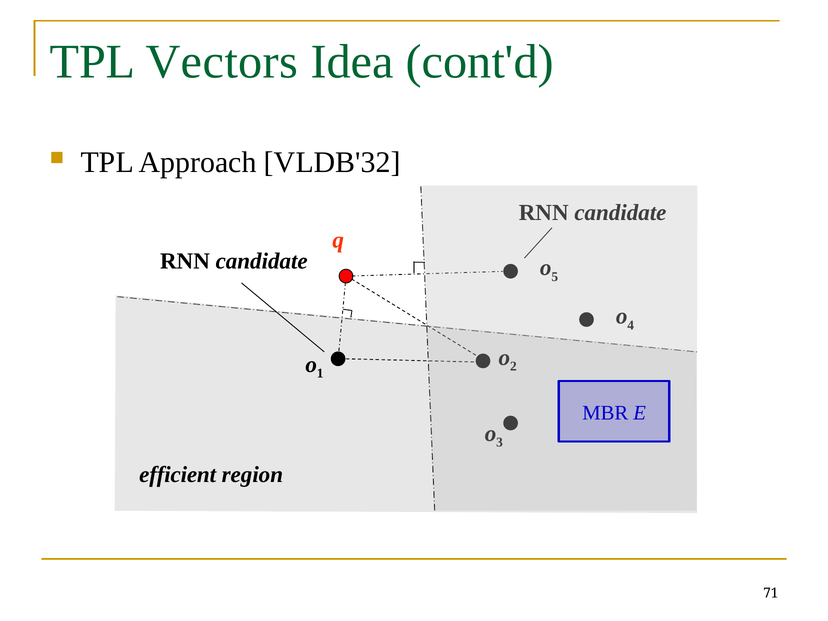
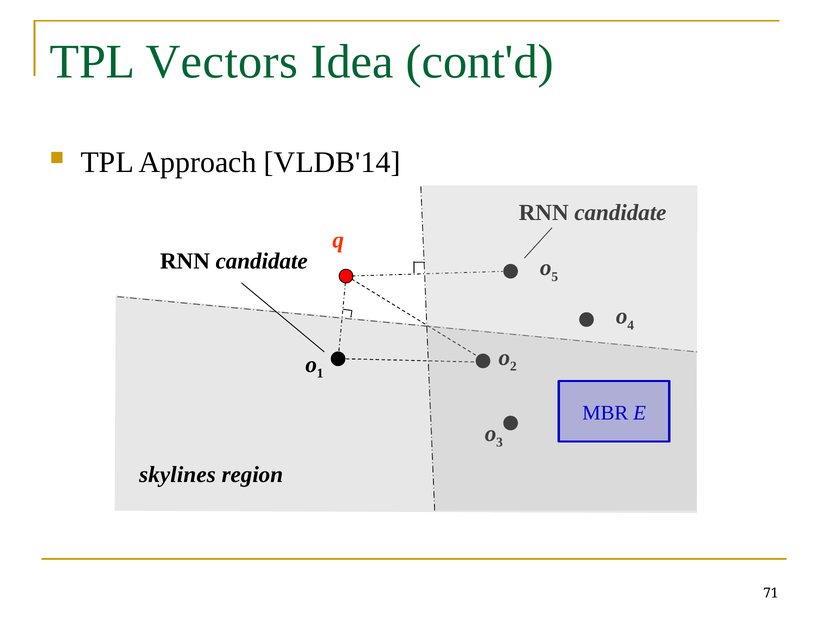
VLDB'32: VLDB'32 -> VLDB'14 (332, 162)
efficient: efficient -> skylines (177, 475)
